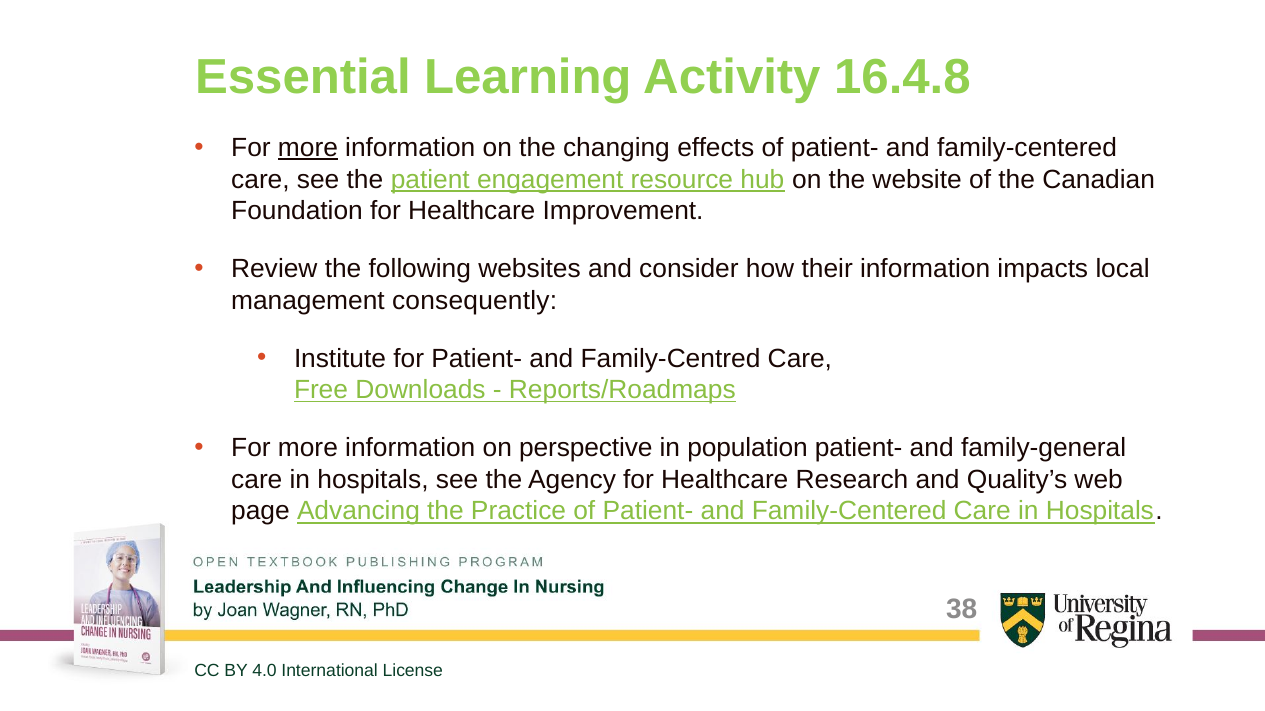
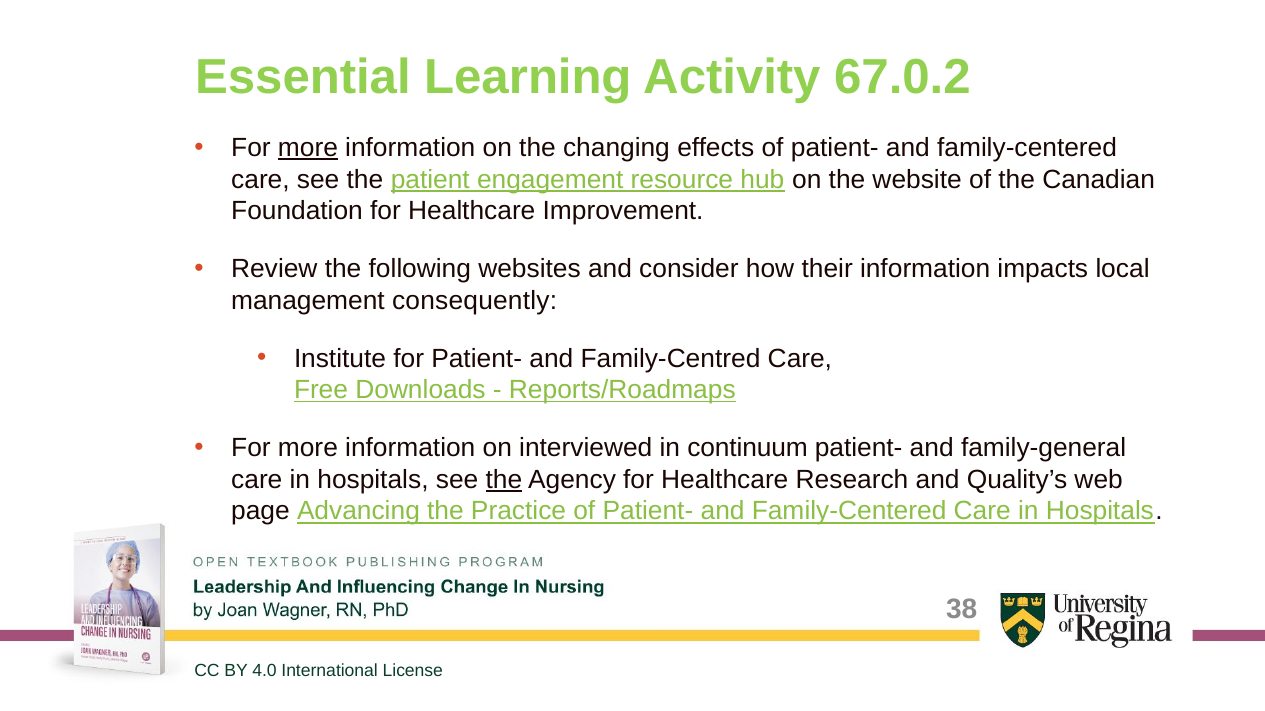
16.4.8: 16.4.8 -> 67.0.2 (902, 78)
perspective: perspective -> interviewed (586, 448)
population: population -> continuum (748, 448)
the underline: none -> present (504, 480)
